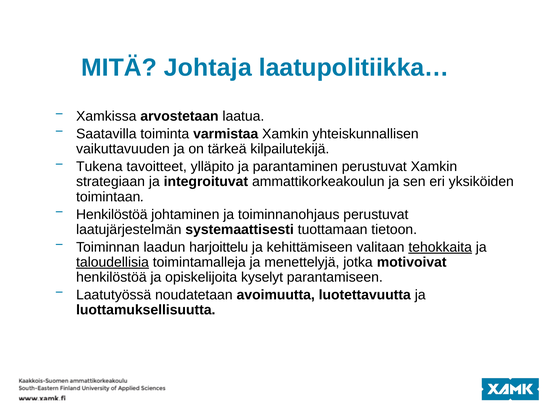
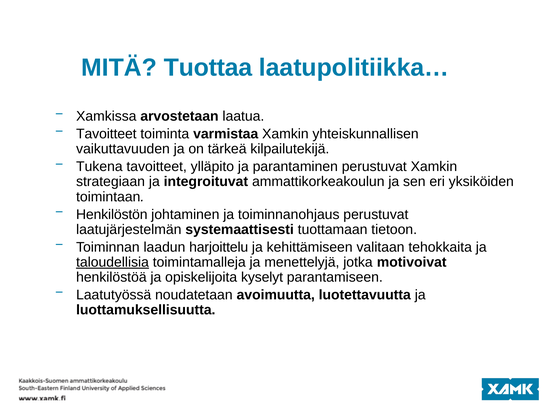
Johtaja: Johtaja -> Tuottaa (208, 68)
Saatavilla: Saatavilla -> Tavoitteet (106, 134)
Henkilöstöä: Henkilöstöä -> Henkilöstön (112, 214)
tehokkaita underline: present -> none (440, 247)
